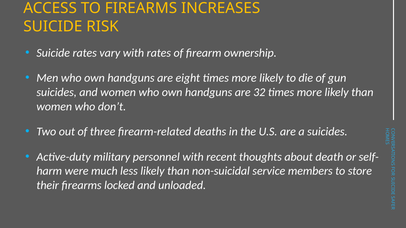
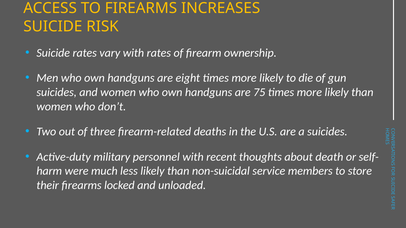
32: 32 -> 75 (259, 92)
